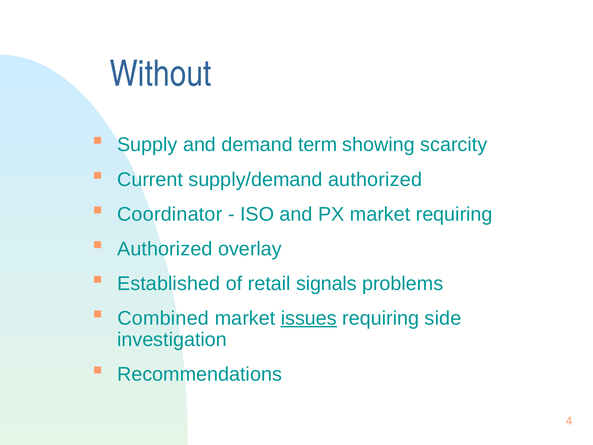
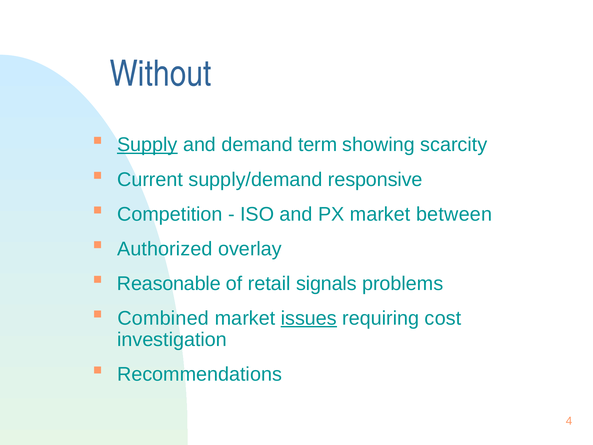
Supply underline: none -> present (147, 145)
supply/demand authorized: authorized -> responsive (375, 179)
Coordinator: Coordinator -> Competition (170, 214)
market requiring: requiring -> between (454, 214)
Established: Established -> Reasonable (169, 283)
side: side -> cost (443, 318)
